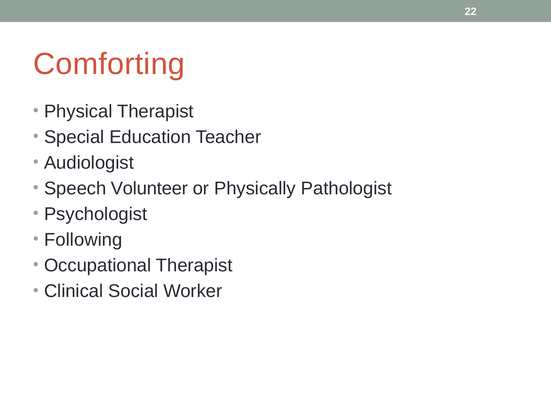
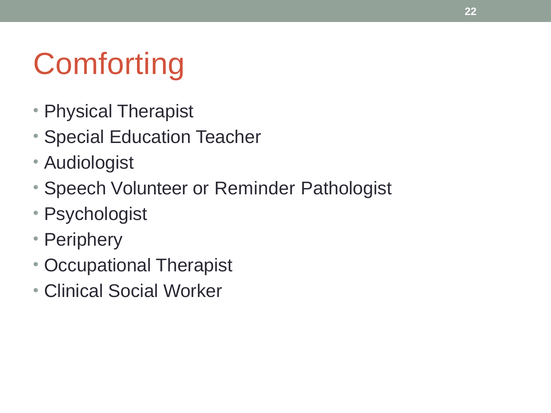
Physically: Physically -> Reminder (255, 189)
Following: Following -> Periphery (83, 240)
